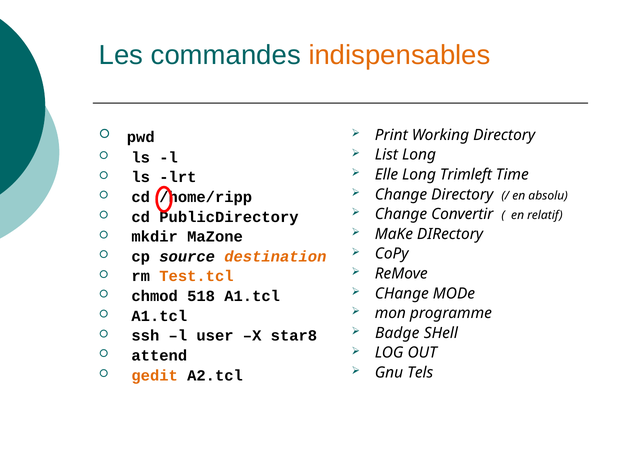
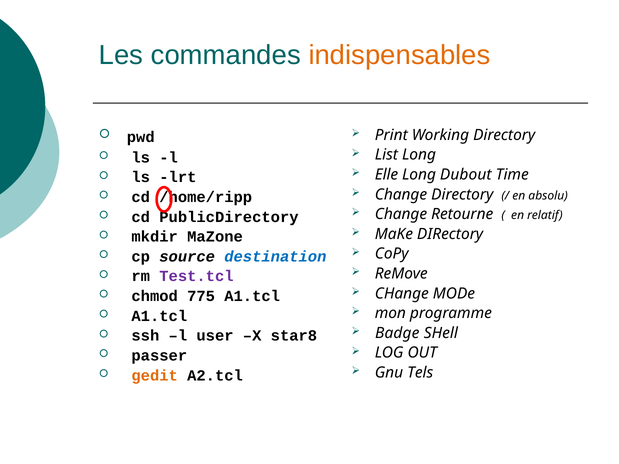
Trimleft: Trimleft -> Dubout (466, 175)
Convertir: Convertir -> Retourne (462, 214)
destination colour: orange -> blue (275, 257)
Test.tcl colour: orange -> purple (196, 277)
518: 518 -> 775 (201, 296)
attend: attend -> passer (159, 356)
